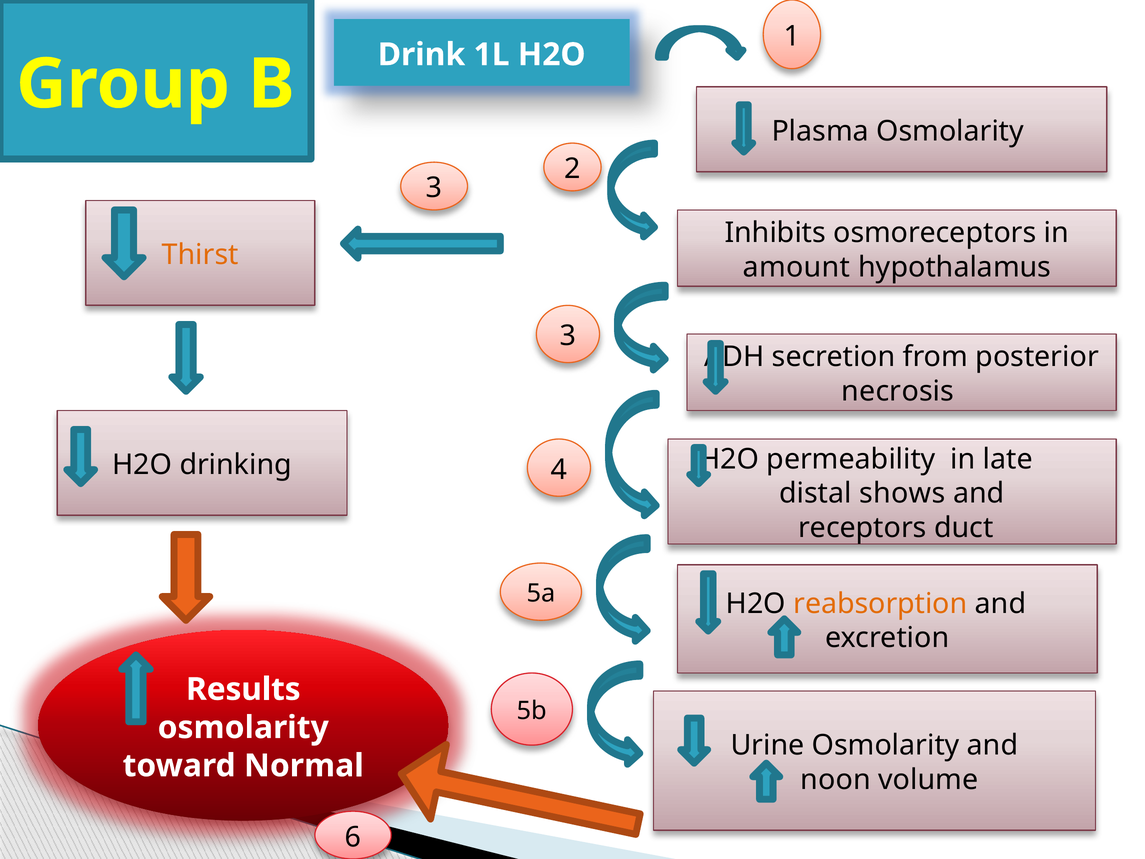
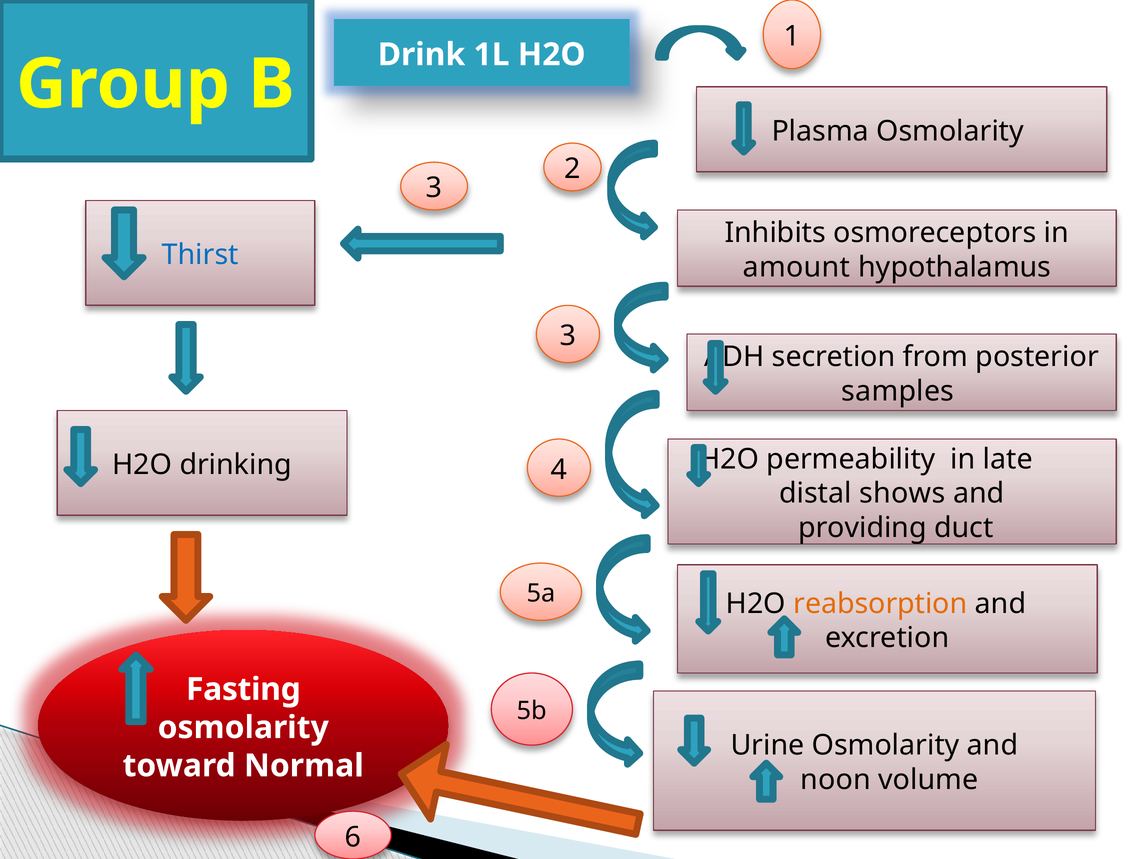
Thirst colour: orange -> blue (200, 255)
necrosis: necrosis -> samples (898, 391)
receptors: receptors -> providing (862, 528)
Results: Results -> Fasting (243, 689)
